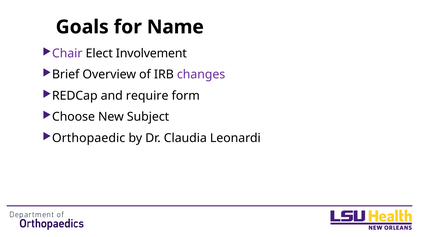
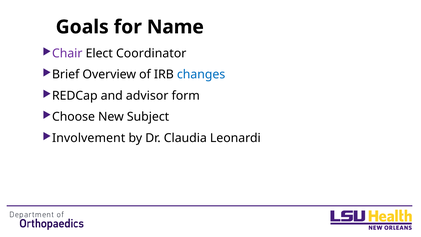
Involvement: Involvement -> Coordinator (151, 53)
changes colour: purple -> blue (201, 75)
require: require -> advisor (147, 96)
Orthopaedic: Orthopaedic -> Involvement (89, 138)
